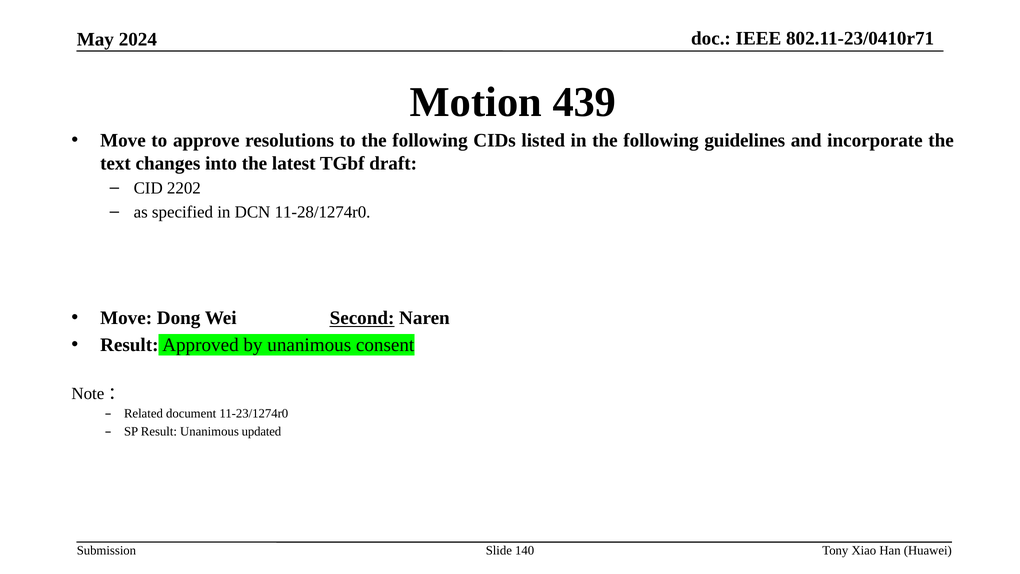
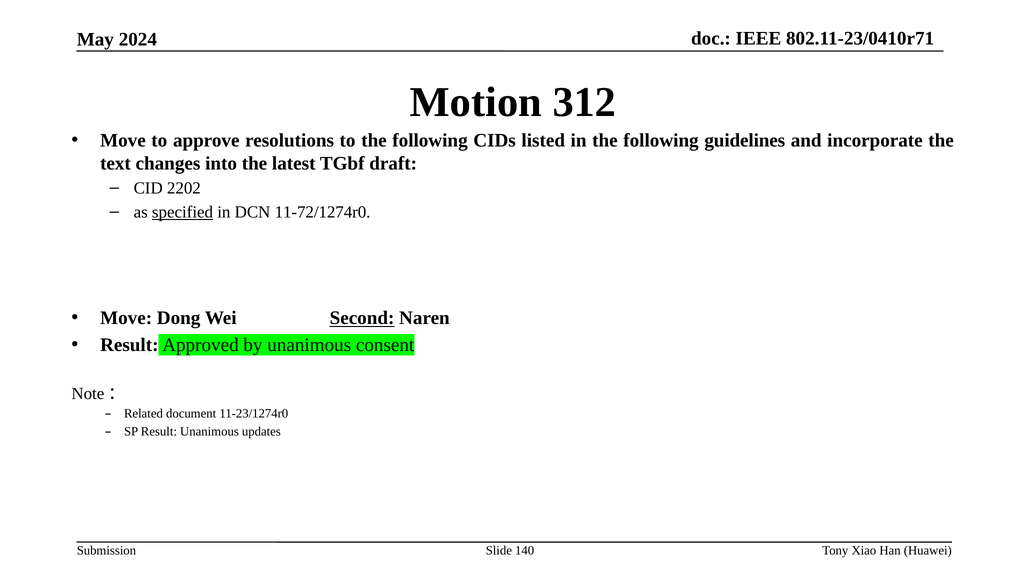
439: 439 -> 312 (584, 102)
specified underline: none -> present (183, 212)
11-28/1274r0: 11-28/1274r0 -> 11-72/1274r0 (323, 212)
updated: updated -> updates (261, 431)
